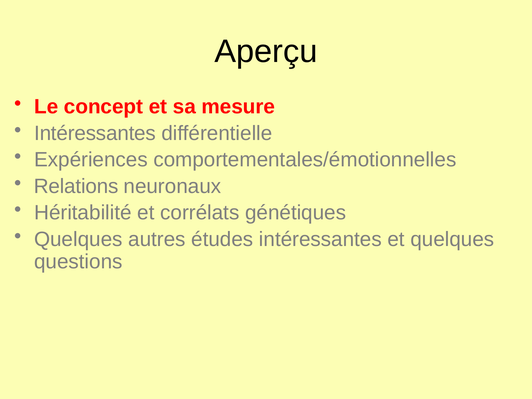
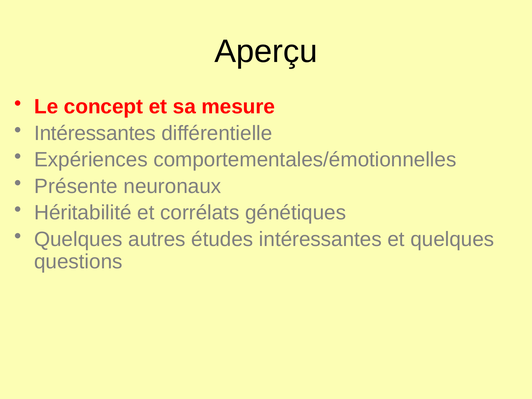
Relations: Relations -> Présente (76, 186)
